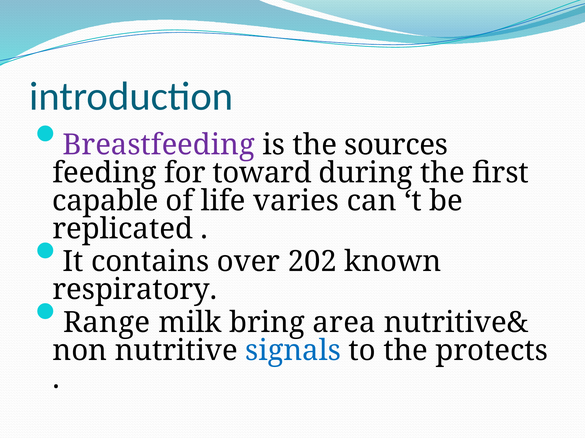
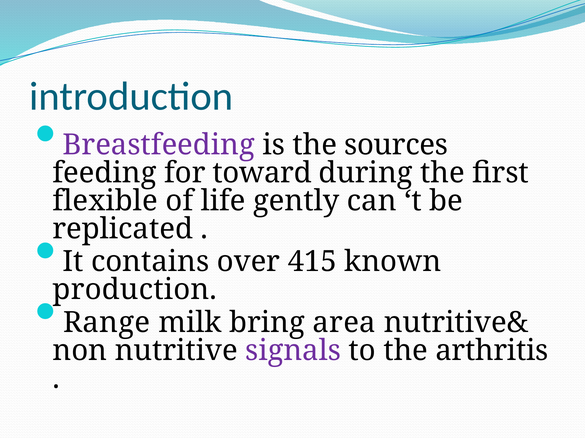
capable: capable -> flexible (105, 201)
varies: varies -> gently (296, 201)
202: 202 -> 415 (312, 262)
respiratory: respiratory -> production (135, 290)
signals colour: blue -> purple (293, 351)
protects: protects -> arthritis (492, 351)
